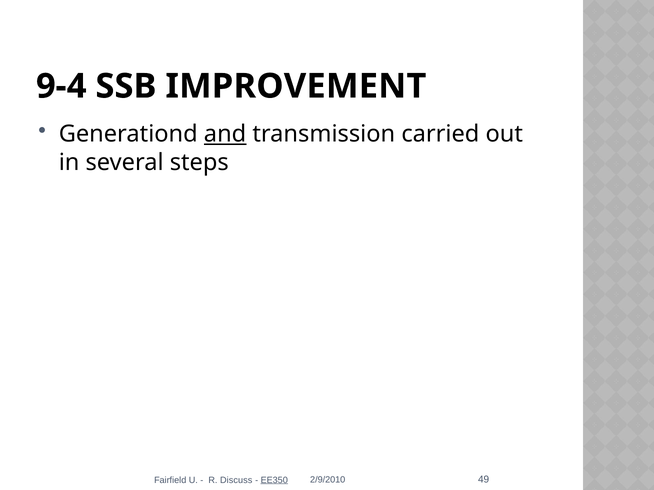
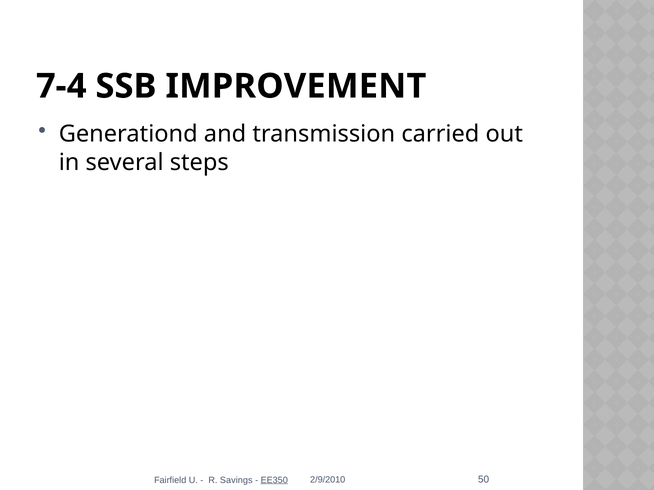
9-4: 9-4 -> 7-4 (61, 86)
and underline: present -> none (225, 134)
49: 49 -> 50 (484, 480)
Discuss: Discuss -> Savings (236, 481)
